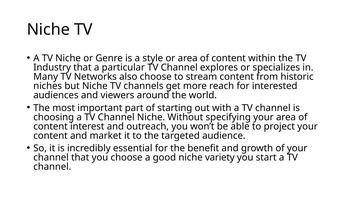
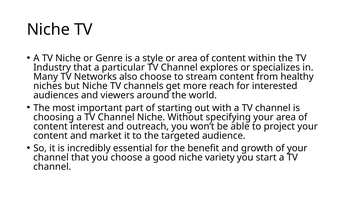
historic: historic -> healthy (297, 77)
